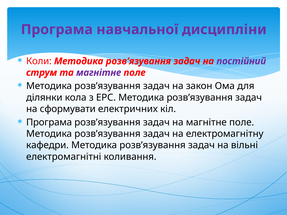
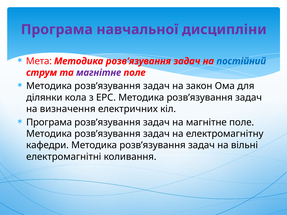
Коли: Коли -> Мета (39, 61)
постійний colour: purple -> blue (241, 61)
сформувати: сформувати -> визначення (68, 109)
